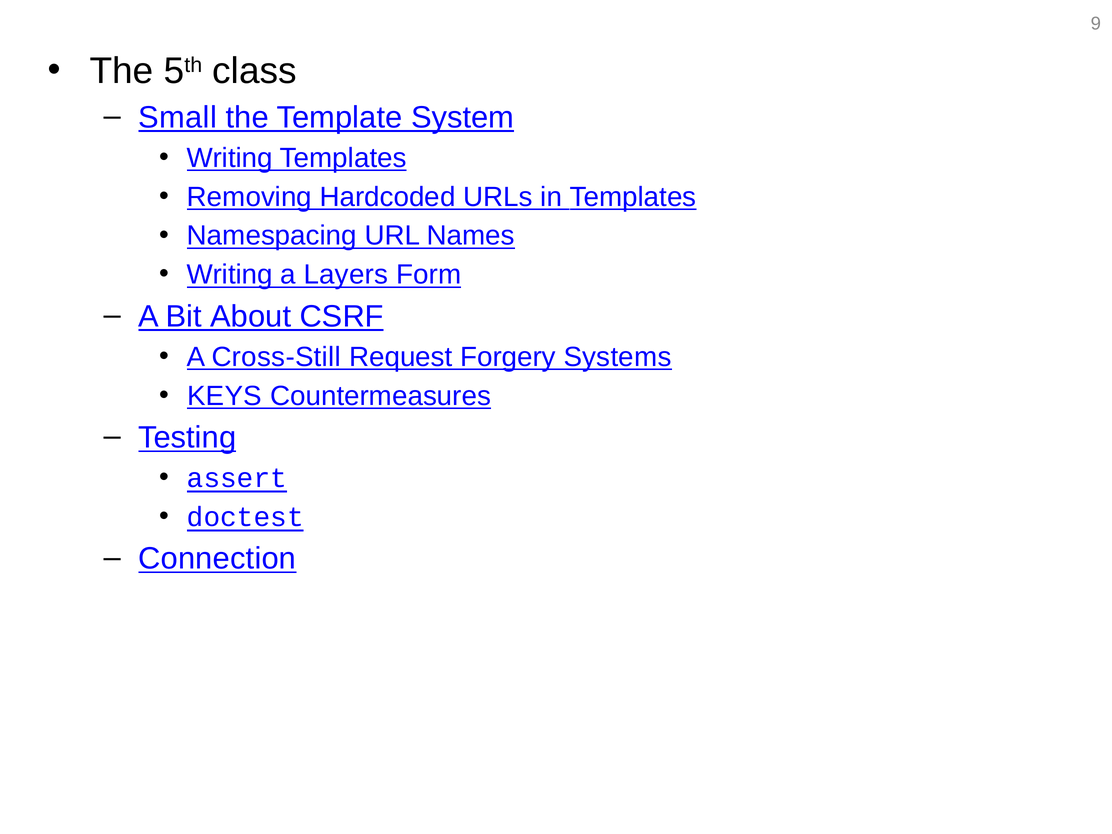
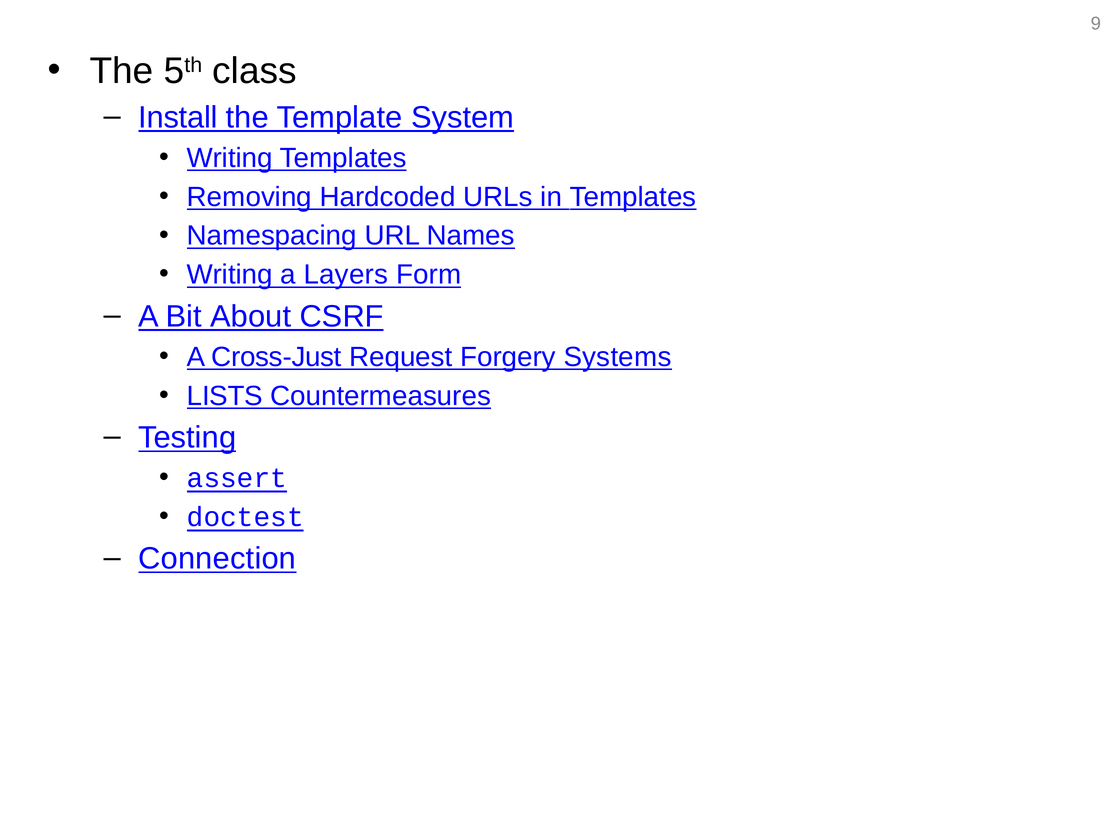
Small: Small -> Install (178, 117)
Cross-Still: Cross-Still -> Cross-Just (277, 357)
KEYS: KEYS -> LISTS (225, 396)
